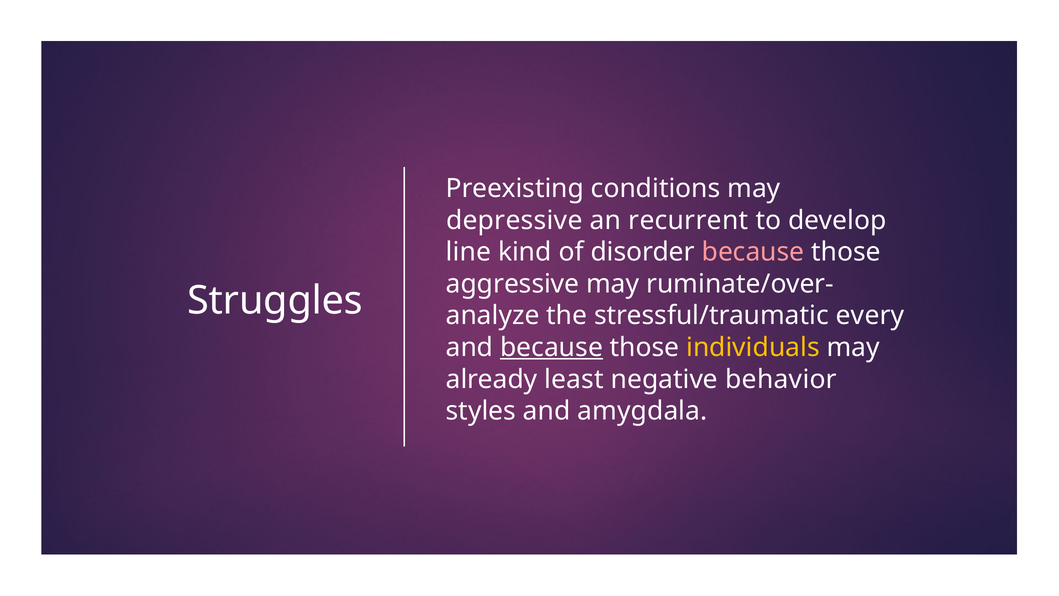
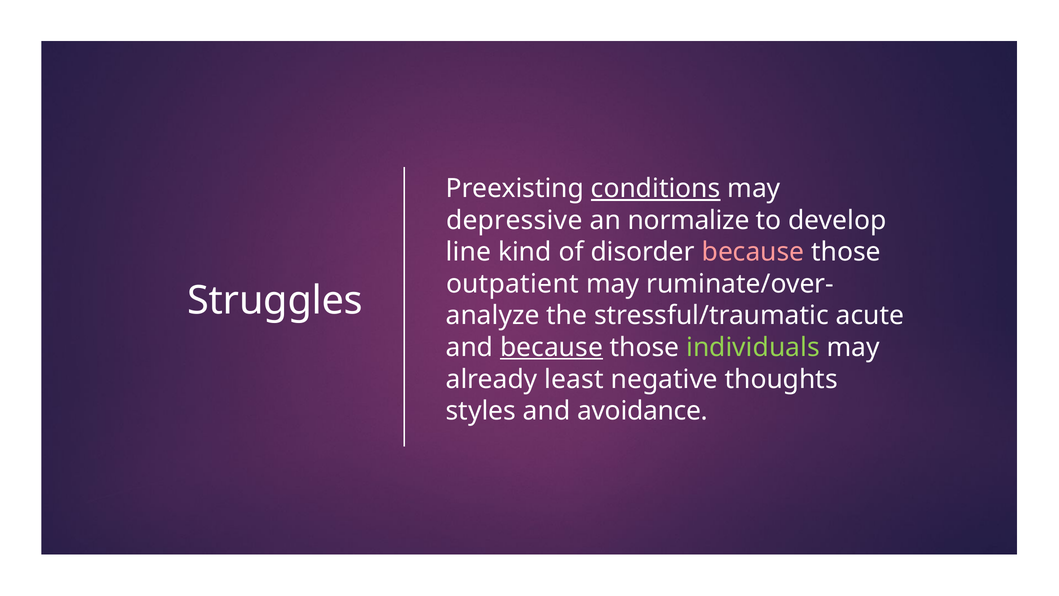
conditions underline: none -> present (656, 188)
recurrent: recurrent -> normalize (689, 220)
aggressive: aggressive -> outpatient (512, 284)
every: every -> acute (870, 316)
individuals colour: yellow -> light green (753, 347)
behavior: behavior -> thoughts (781, 379)
amygdala: amygdala -> avoidance (643, 411)
